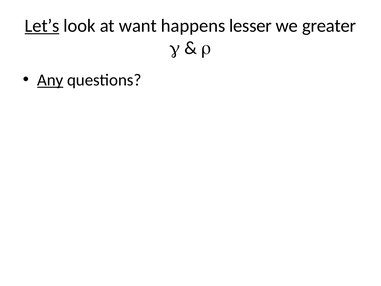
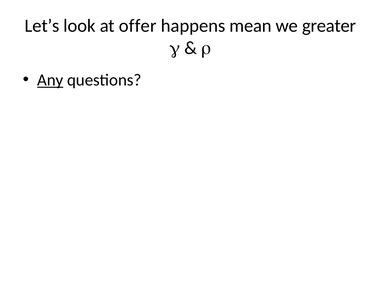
Let’s underline: present -> none (42, 26)
want: want -> offer (138, 26)
lesser: lesser -> mean (250, 26)
